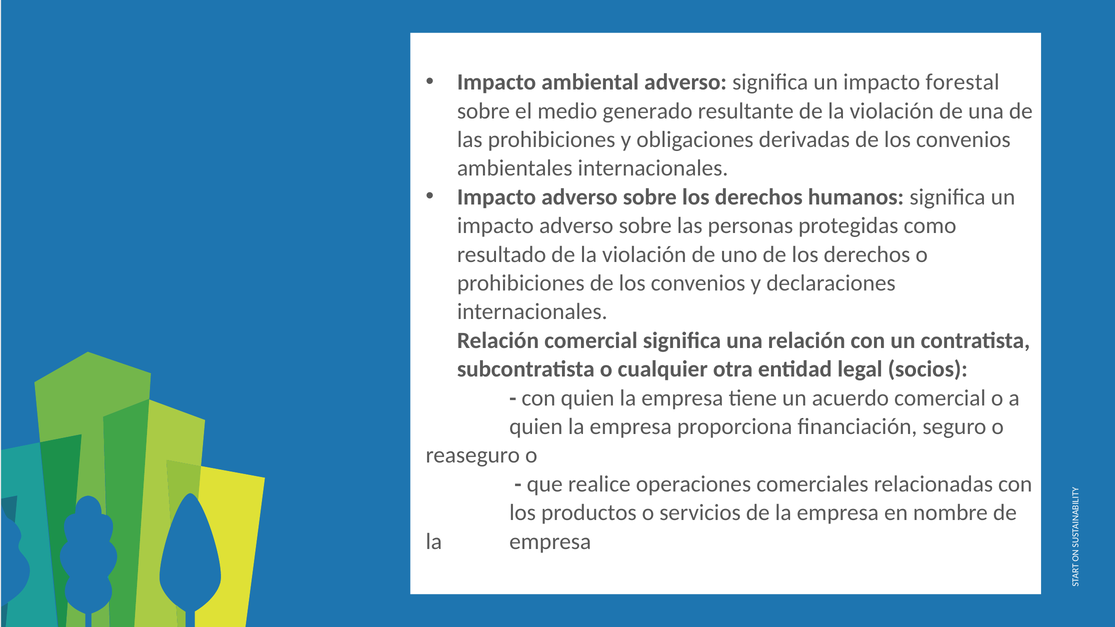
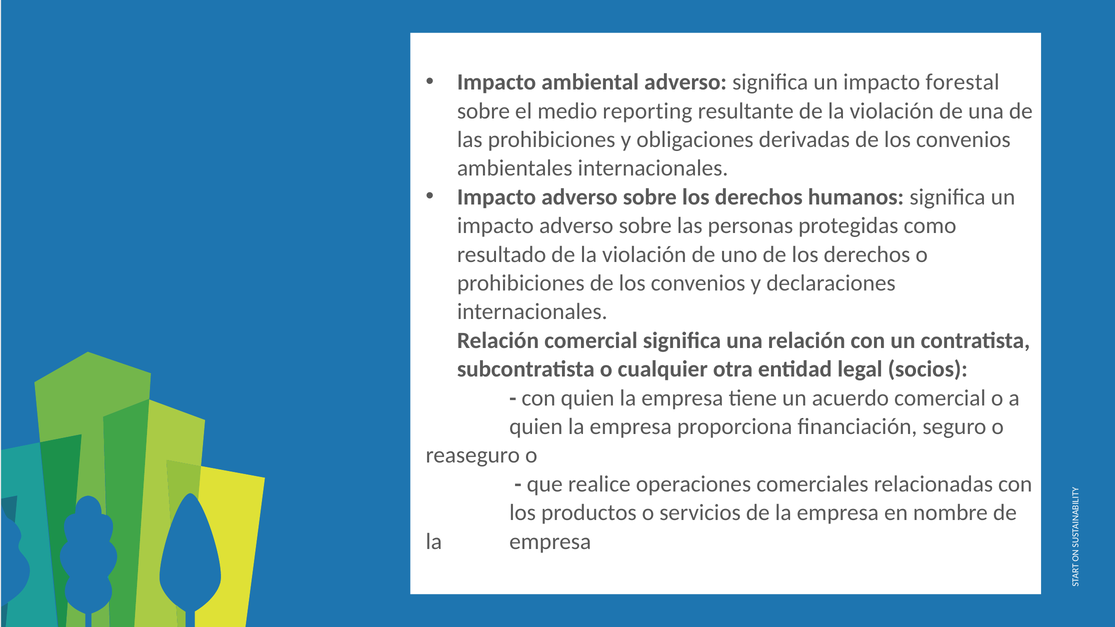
generado: generado -> reporting (647, 111)
